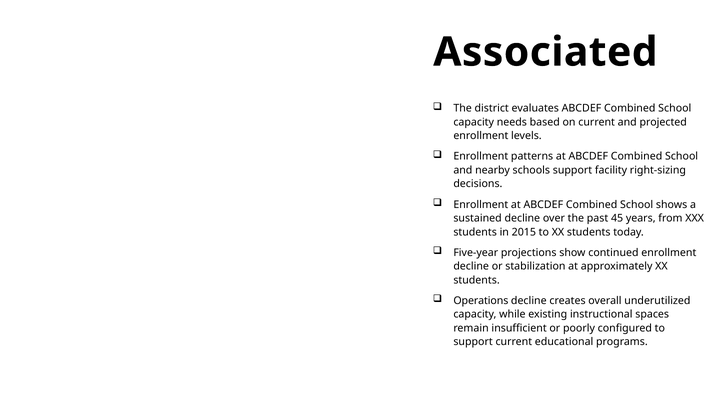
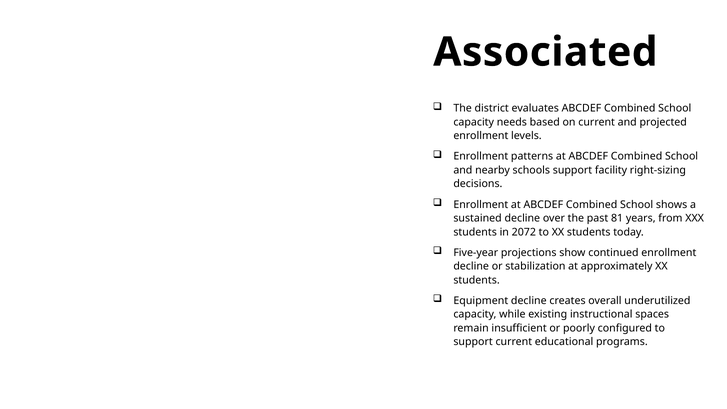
45: 45 -> 81 (617, 218)
2015: 2015 -> 2072 (524, 232)
Operations: Operations -> Equipment (481, 301)
